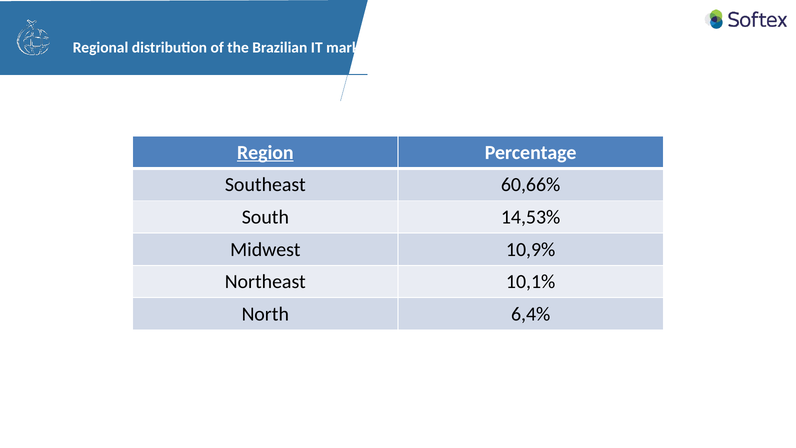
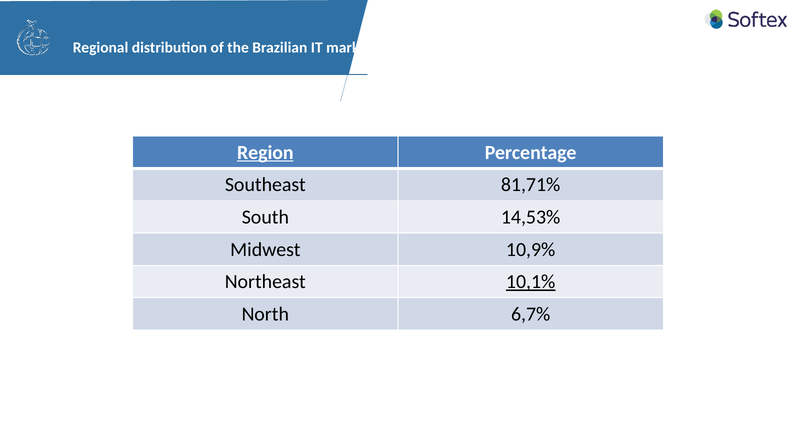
60,66%: 60,66% -> 81,71% (531, 185)
10,1% underline: none -> present (531, 282)
6,4%: 6,4% -> 6,7% (531, 314)
